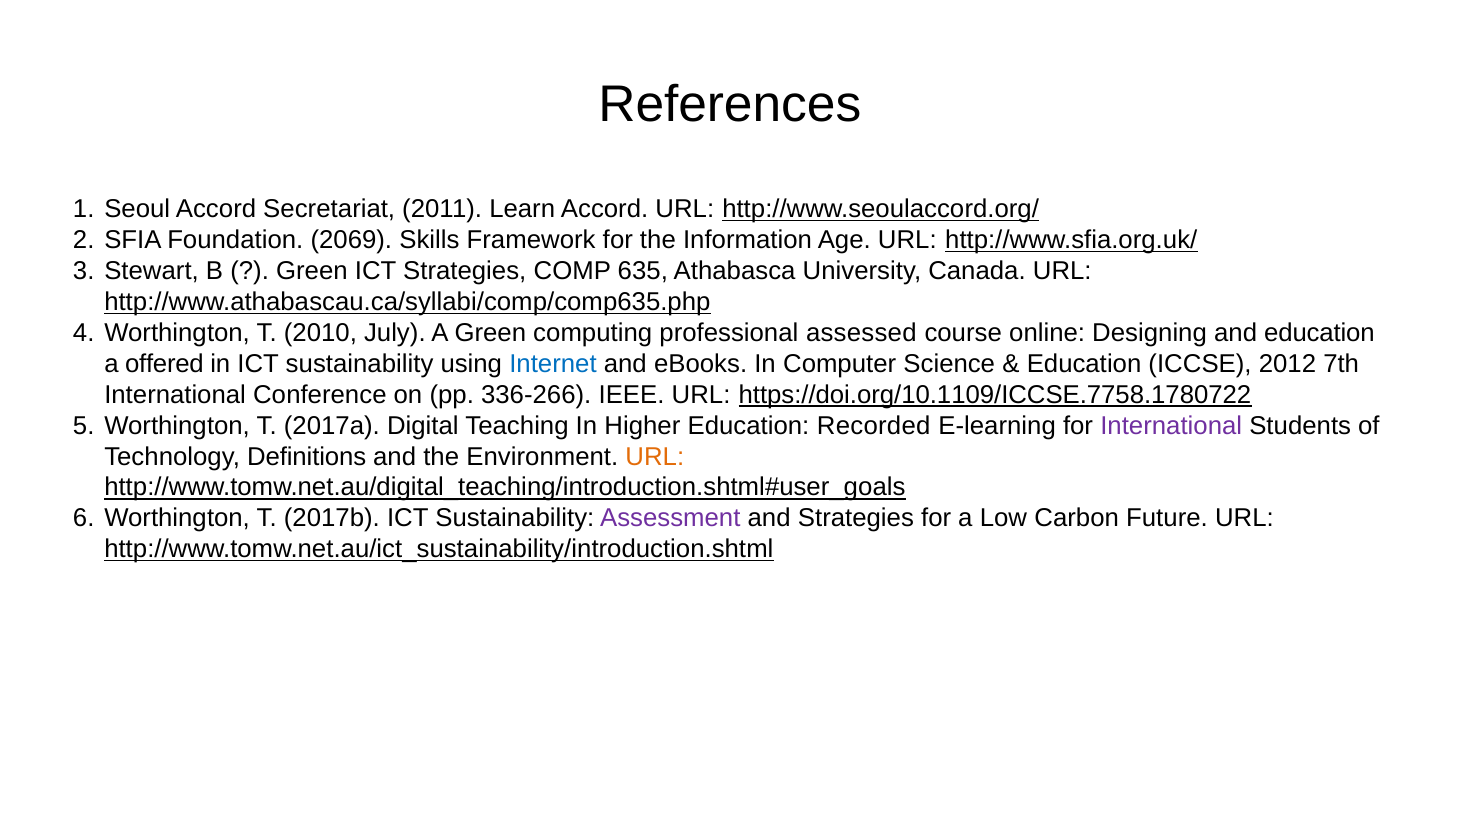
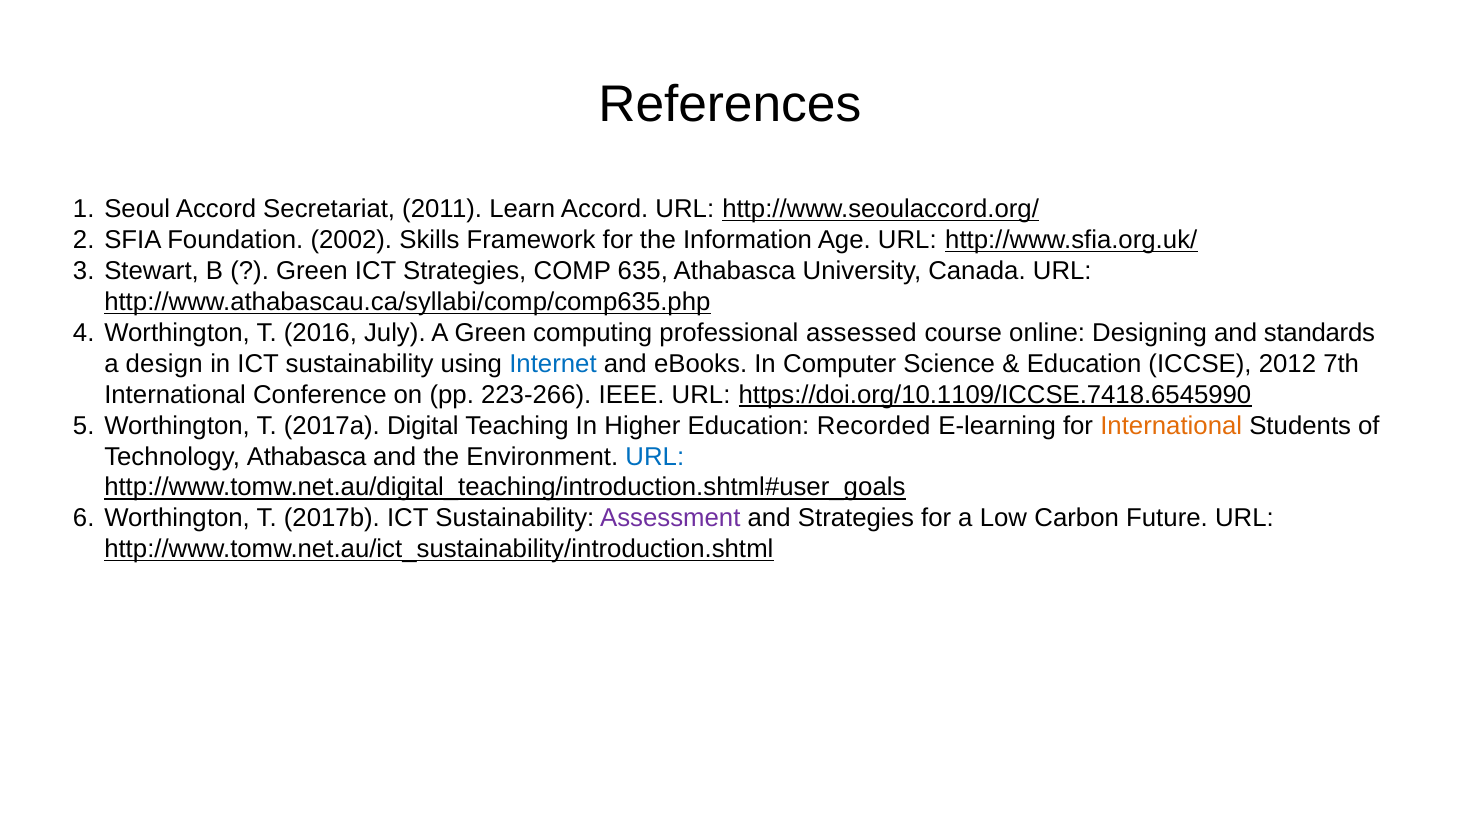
2069: 2069 -> 2002 (351, 240)
2010: 2010 -> 2016 (320, 333)
and education: education -> standards (1319, 333)
offered: offered -> design (164, 364)
336-266: 336-266 -> 223-266 (536, 395)
https://doi.org/10.1109/ICCSE.7758.1780722: https://doi.org/10.1109/ICCSE.7758.1780722 -> https://doi.org/10.1109/ICCSE.7418.6545990 (995, 395)
International colour: purple -> orange (1171, 426)
Technology Definitions: Definitions -> Athabasca (307, 457)
URL colour: orange -> blue (655, 457)
